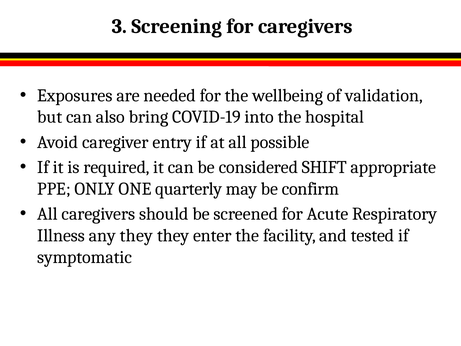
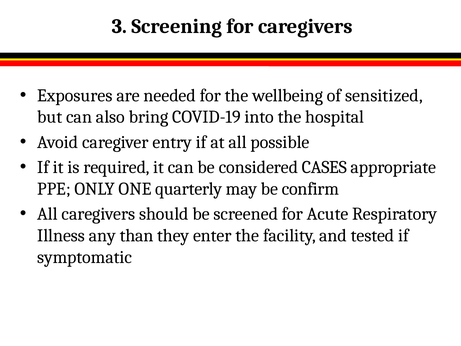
validation: validation -> sensitized (384, 95)
SHIFT: SHIFT -> CASES (324, 167)
any they: they -> than (137, 235)
